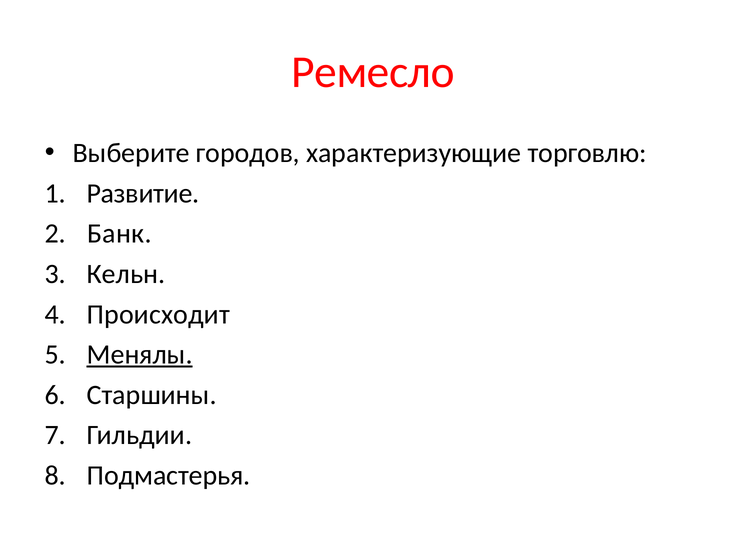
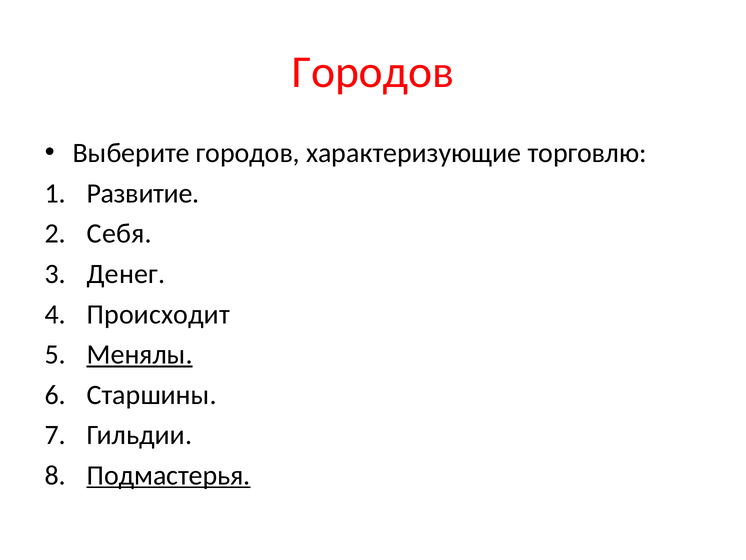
Ремесло: Ремесло -> Городов (373, 72)
Банк: Банк -> Себя (119, 234)
Кельн: Кельн -> Денег (126, 274)
Подмастерья underline: none -> present (169, 475)
